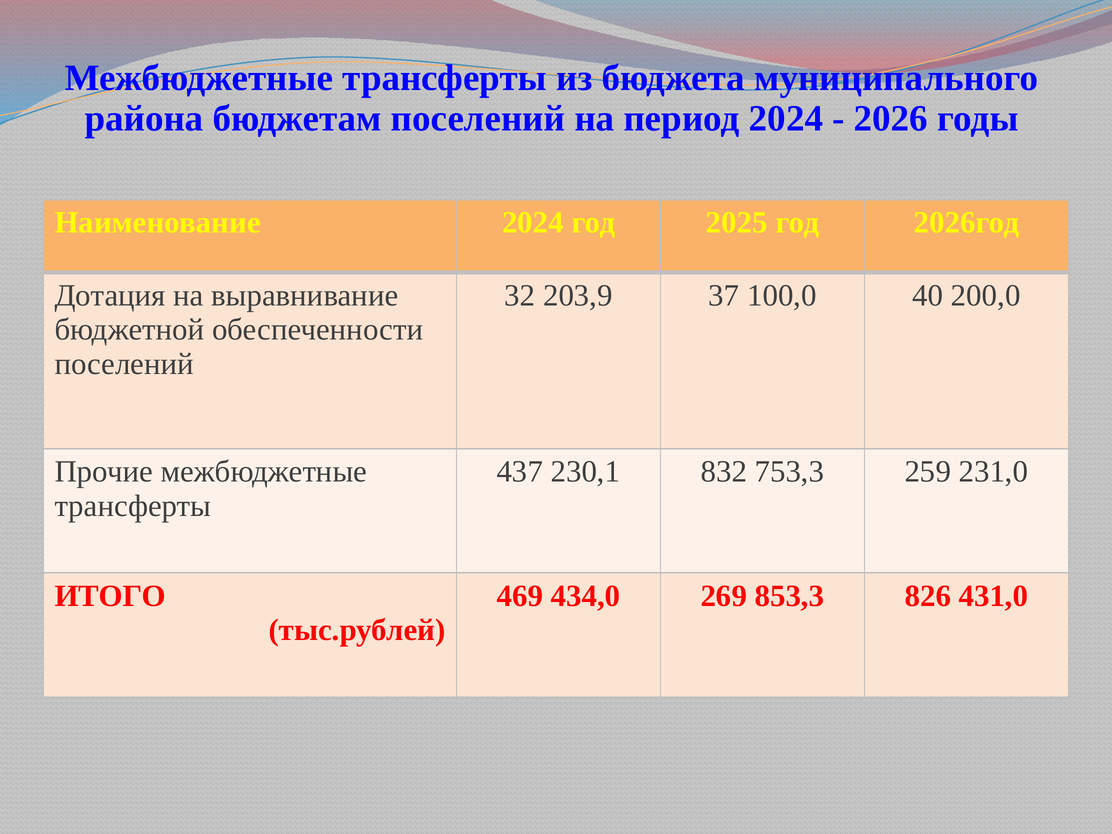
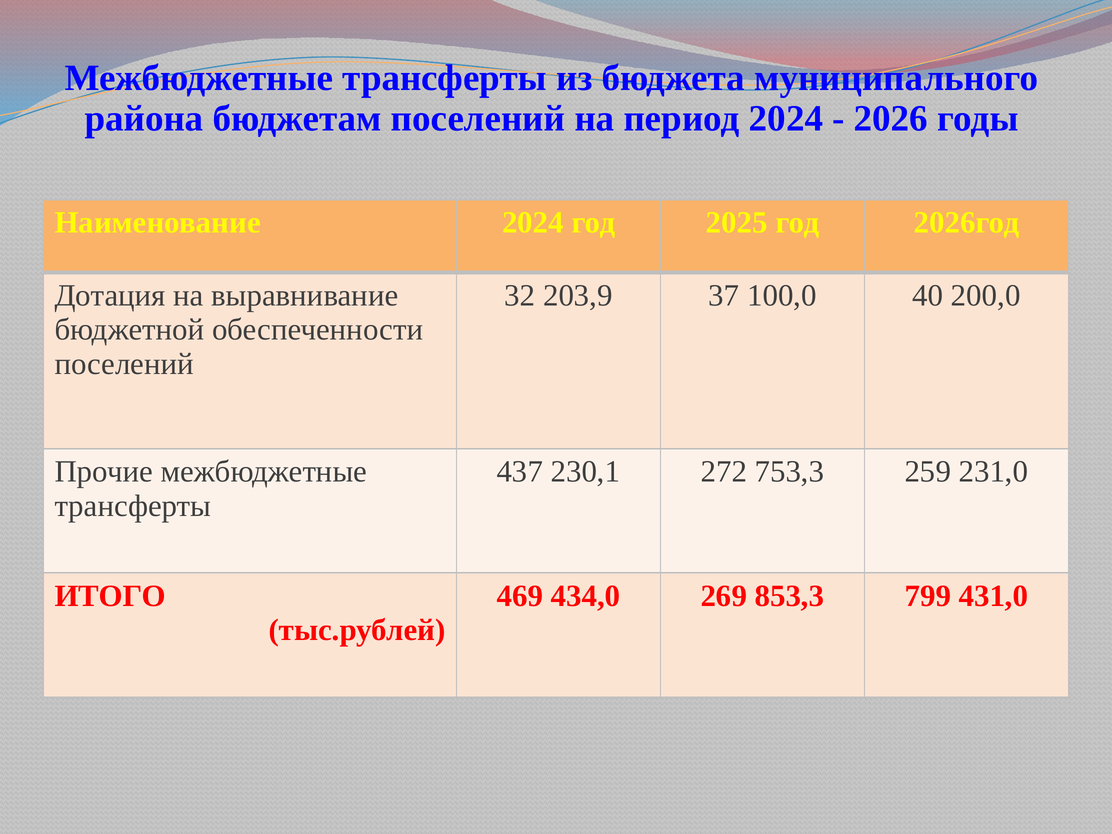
832: 832 -> 272 (724, 472)
826: 826 -> 799 (928, 596)
